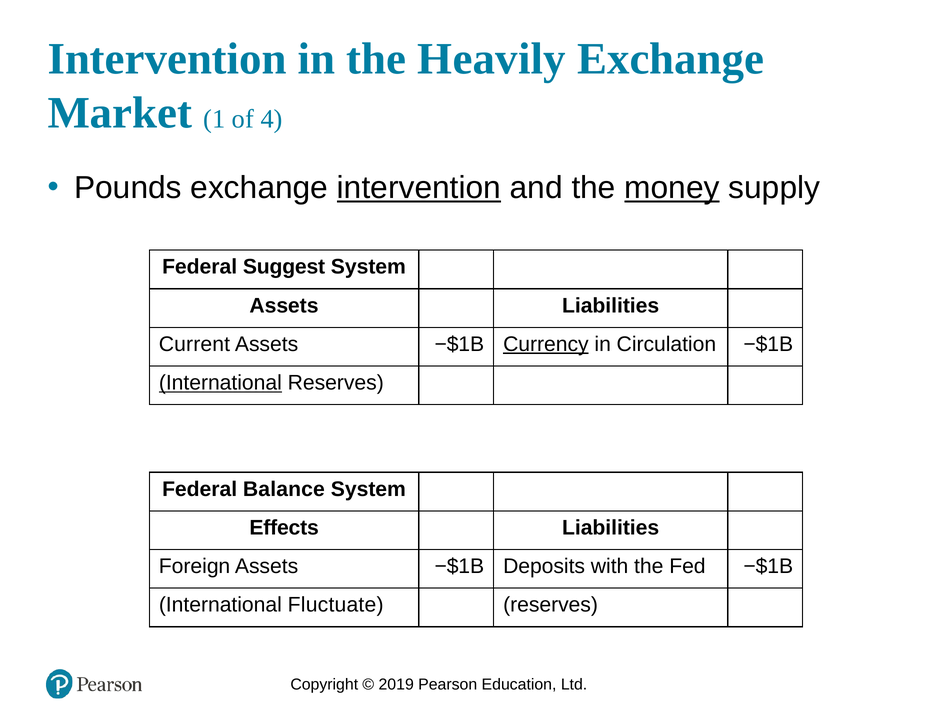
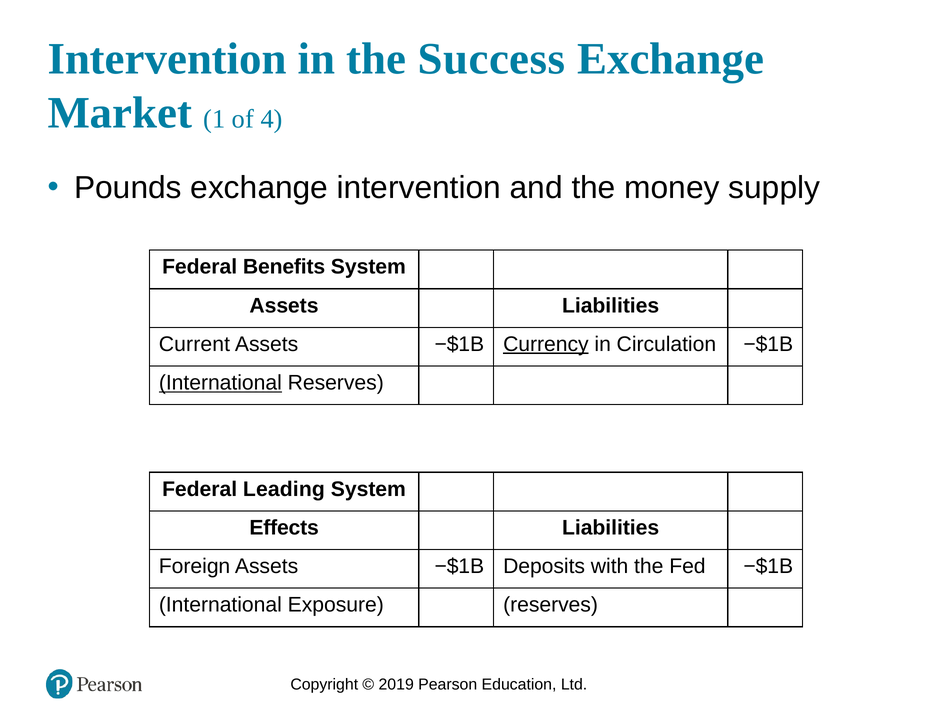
Heavily: Heavily -> Success (492, 59)
intervention underline: present -> none (419, 188)
money underline: present -> none (672, 188)
Suggest: Suggest -> Benefits (284, 267)
Balance: Balance -> Leading (284, 489)
Fluctuate: Fluctuate -> Exposure (336, 605)
